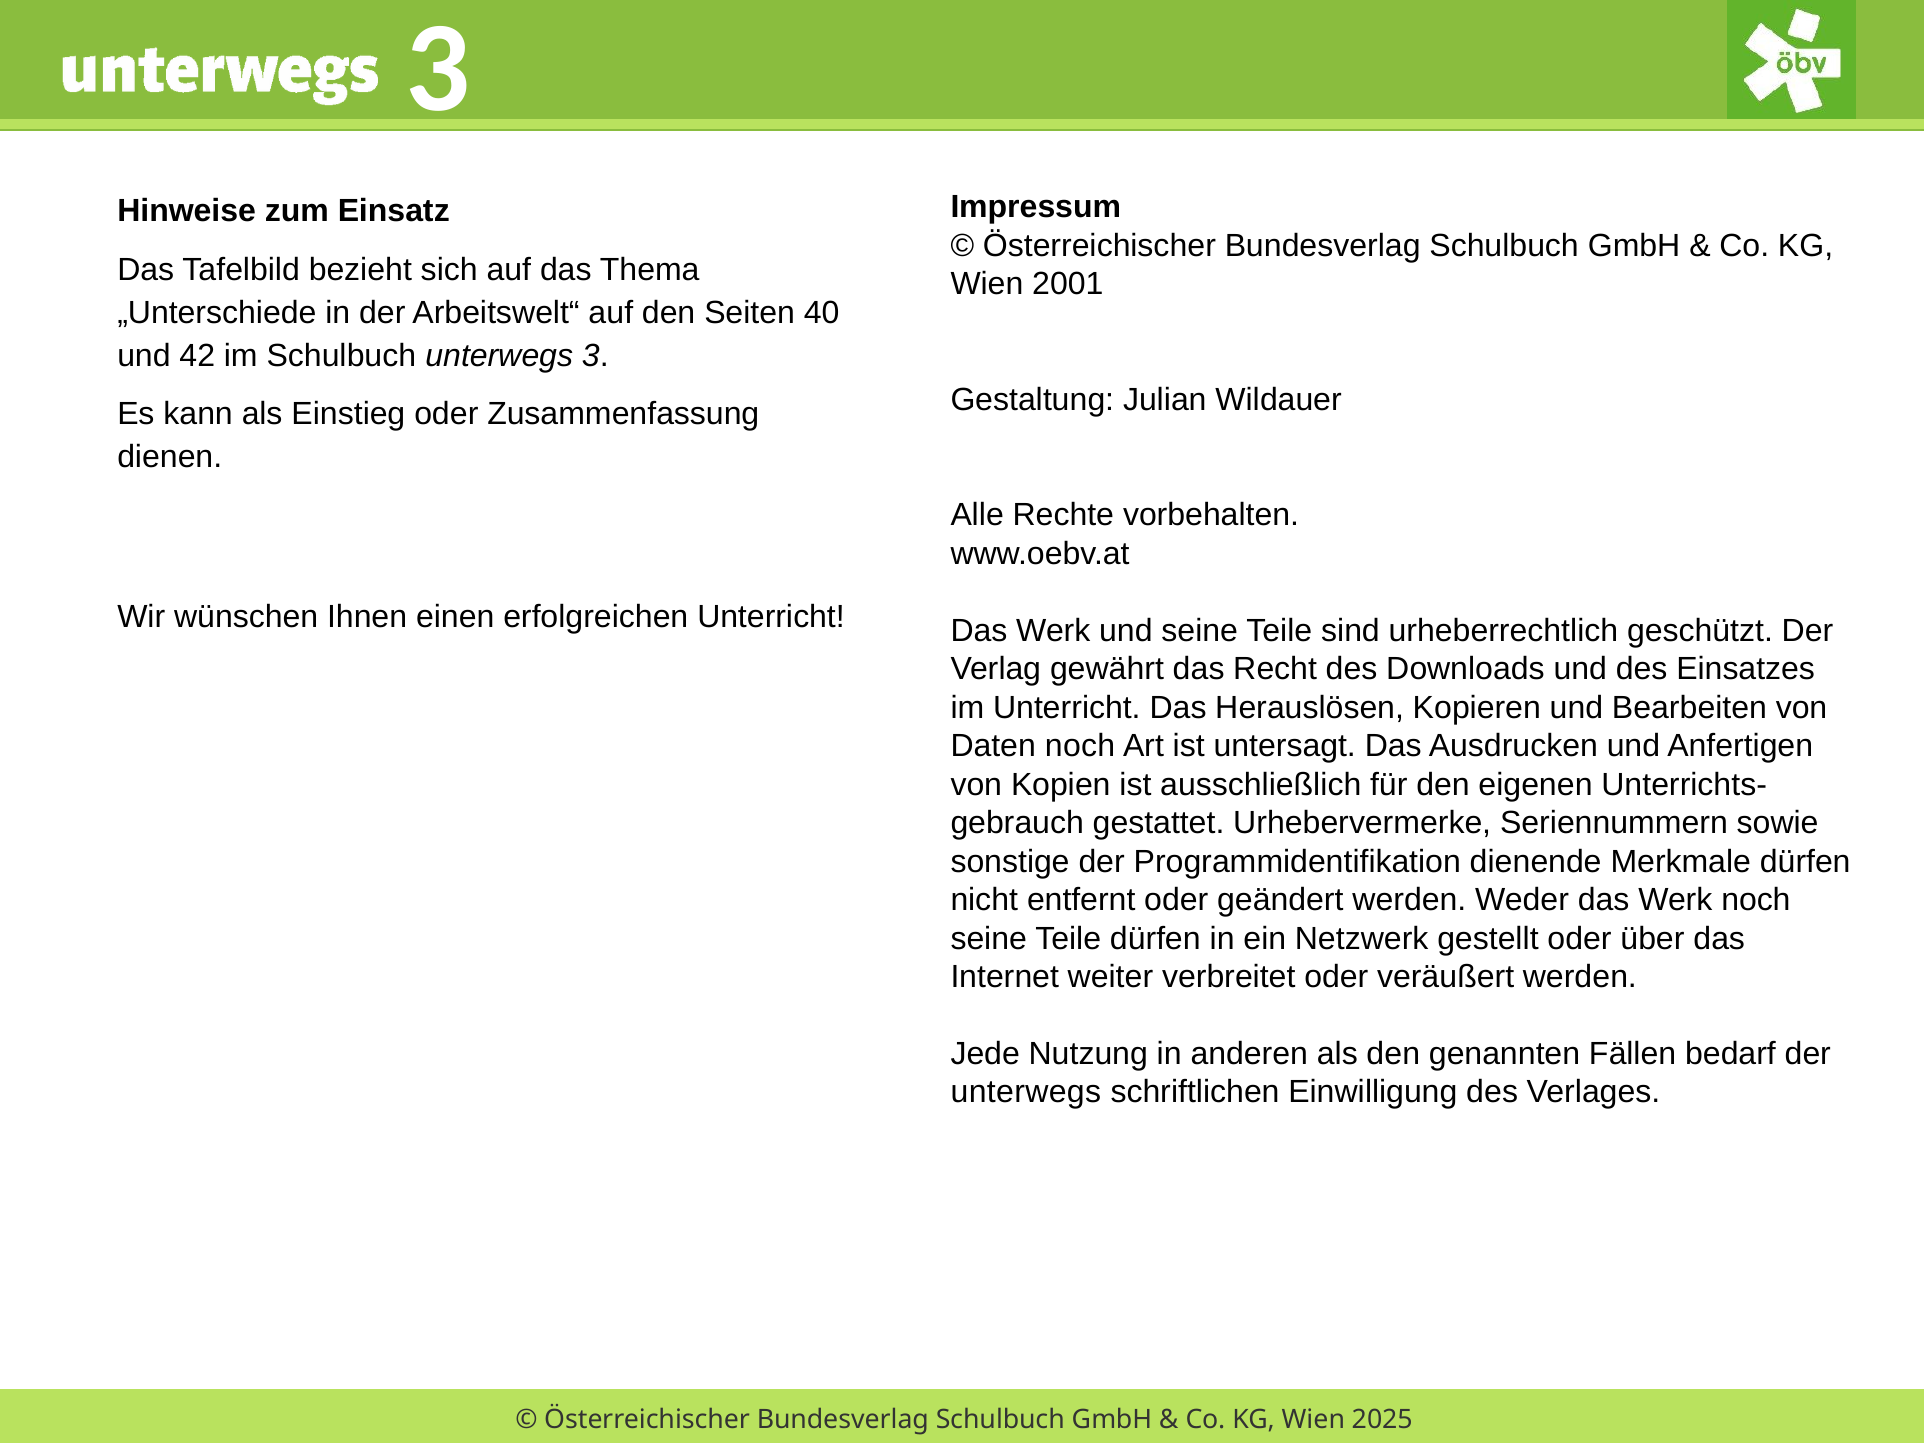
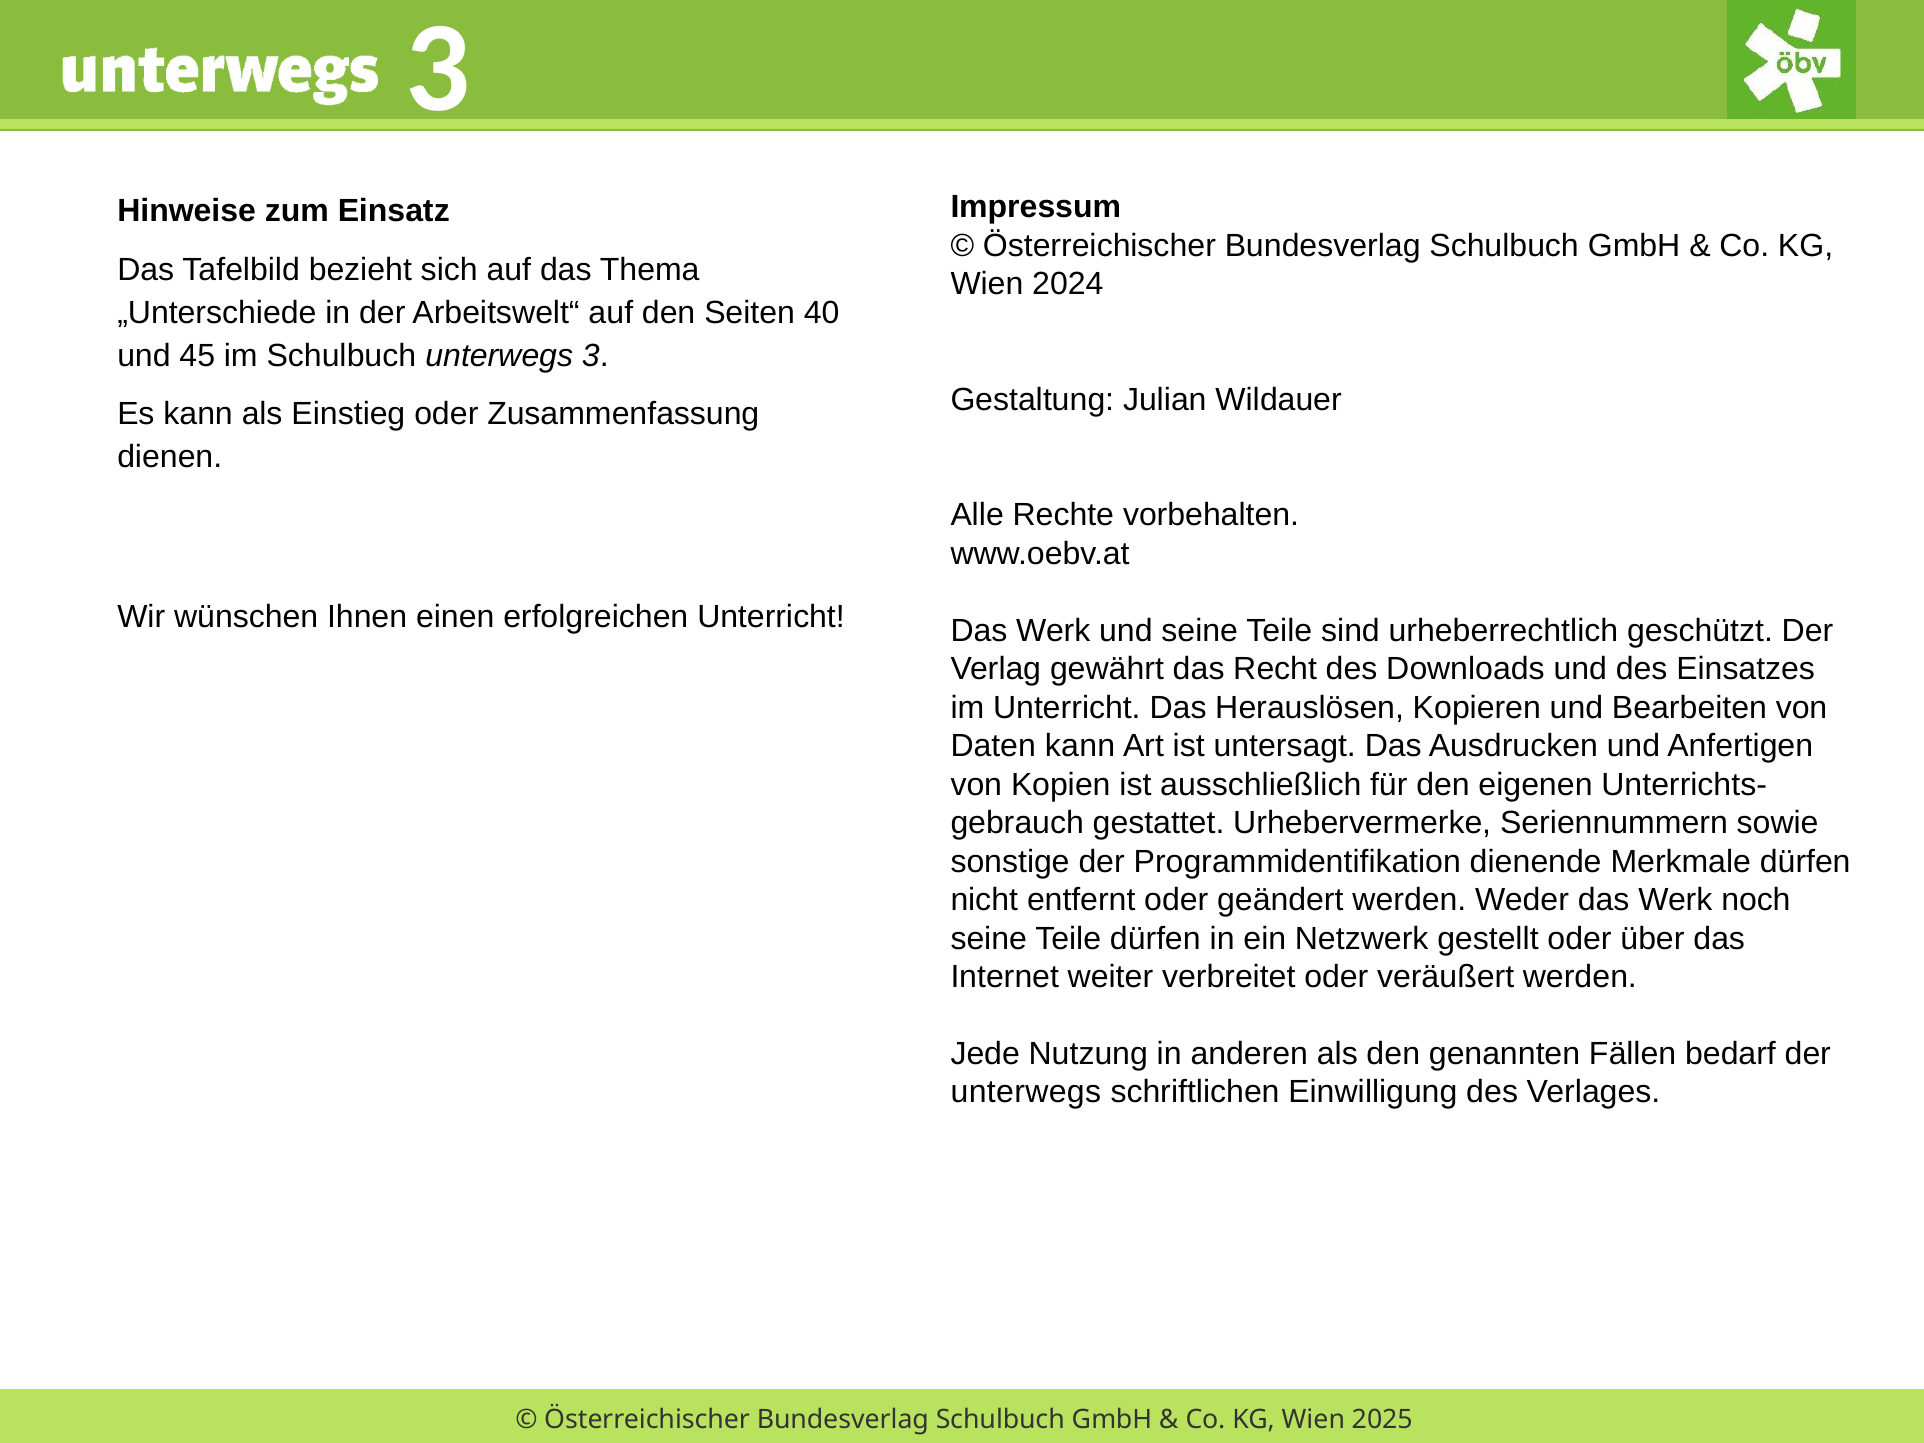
2001: 2001 -> 2024 (1068, 284)
42: 42 -> 45 (197, 355)
Daten noch: noch -> kann (1080, 746)
